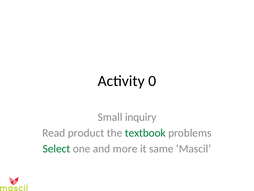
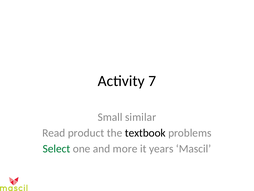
0: 0 -> 7 (152, 81)
inquiry: inquiry -> similar (141, 117)
textbook colour: green -> black (145, 133)
same: same -> years (161, 148)
